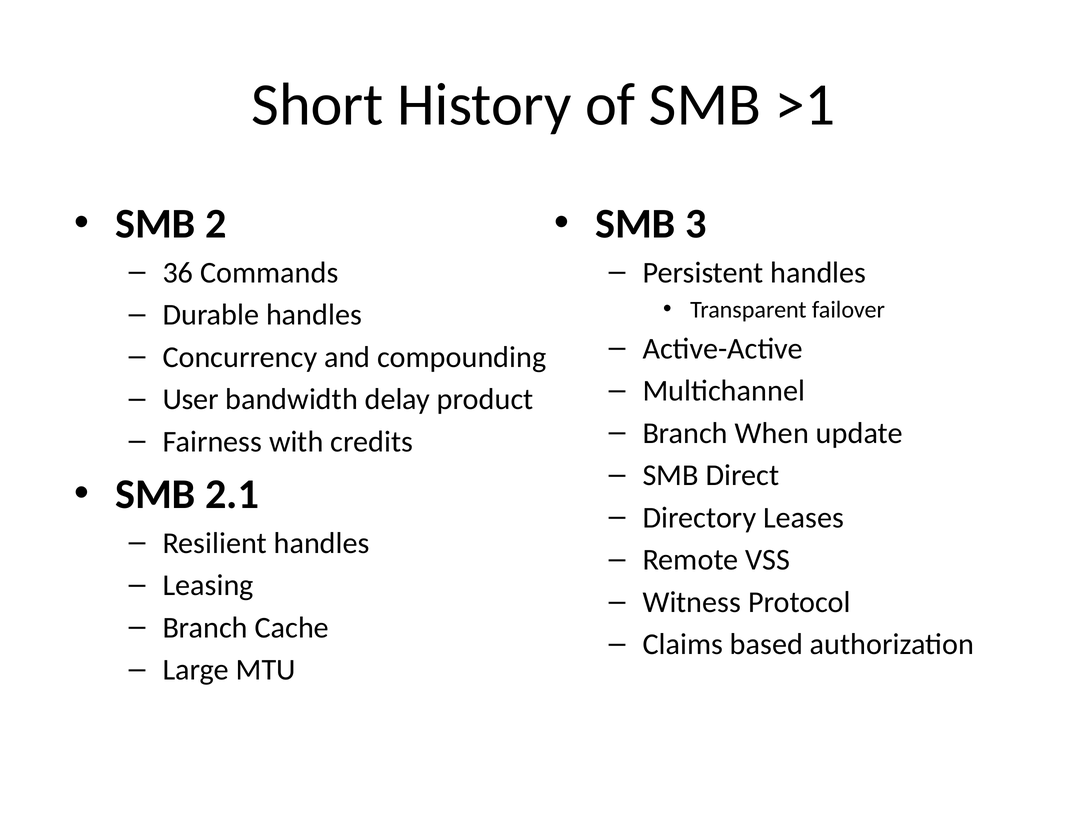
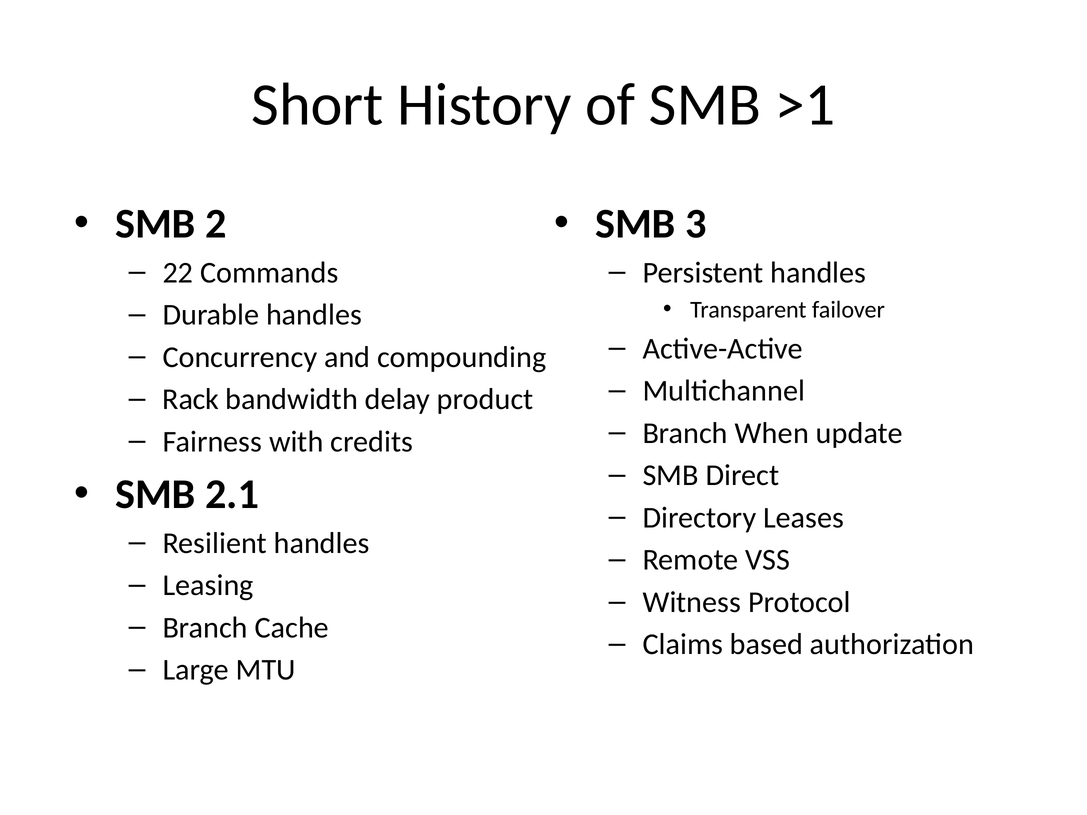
36: 36 -> 22 (178, 273)
User: User -> Rack (191, 400)
